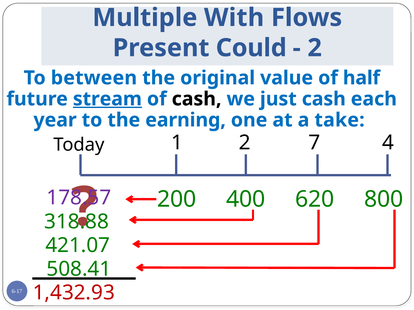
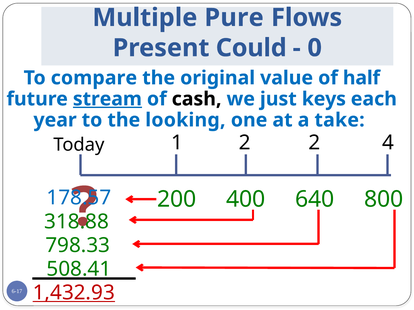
With: With -> Pure (234, 18)
2: 2 -> 0 (315, 48)
between: between -> compare (94, 78)
just cash: cash -> keys (324, 99)
earning: earning -> looking (185, 120)
2 7: 7 -> 2 (314, 143)
178.57 colour: purple -> blue (79, 198)
620: 620 -> 640 (315, 200)
421.07: 421.07 -> 798.33 (78, 246)
1,432.93 underline: none -> present (74, 293)
